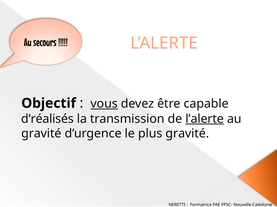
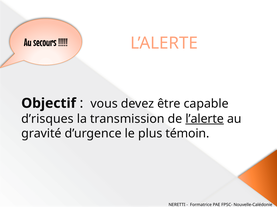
vous underline: present -> none (104, 104)
d’réalisés: d’réalisés -> d’risques (47, 119)
plus gravité: gravité -> témoin (187, 134)
